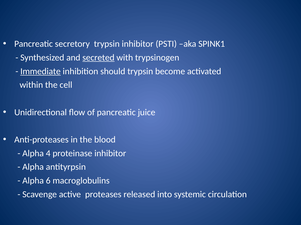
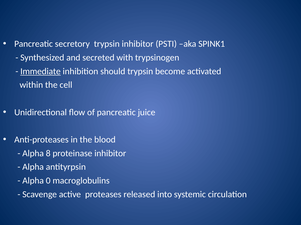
secreted underline: present -> none (98, 58)
4: 4 -> 8 (48, 154)
6: 6 -> 0 (48, 181)
